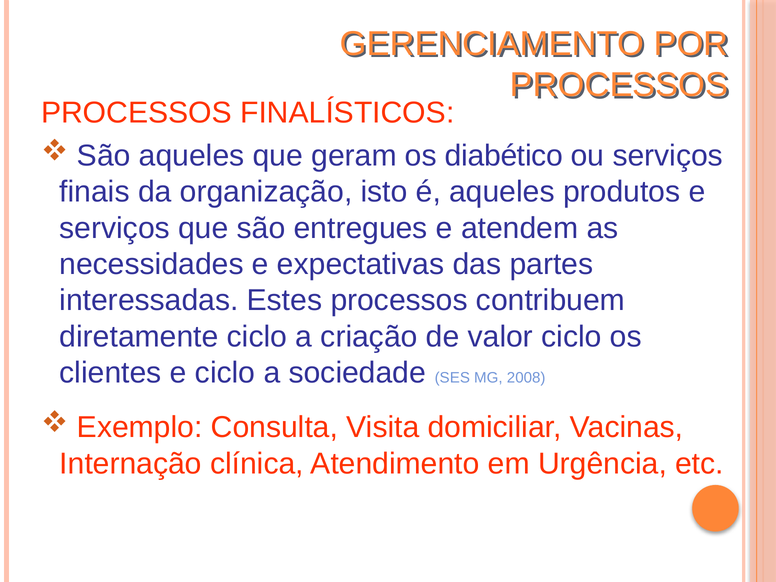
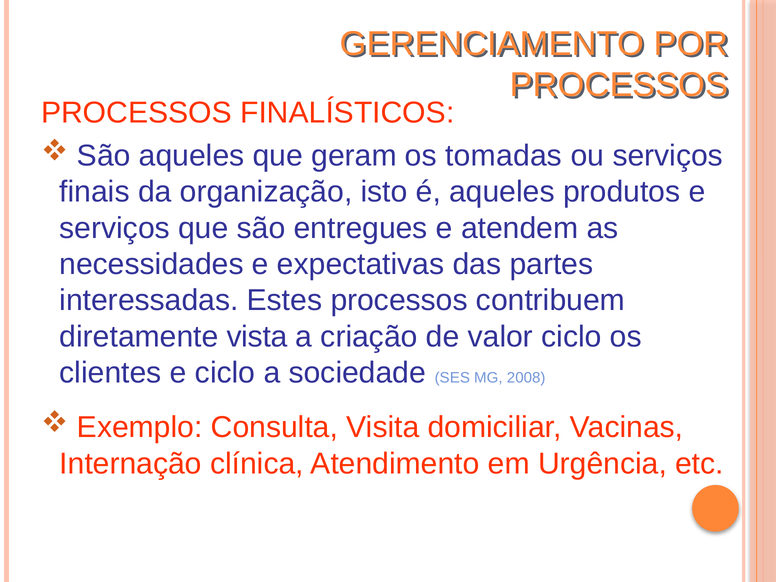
diabético: diabético -> tomadas (504, 156)
ciclo: ciclo -> vista (257, 337)
